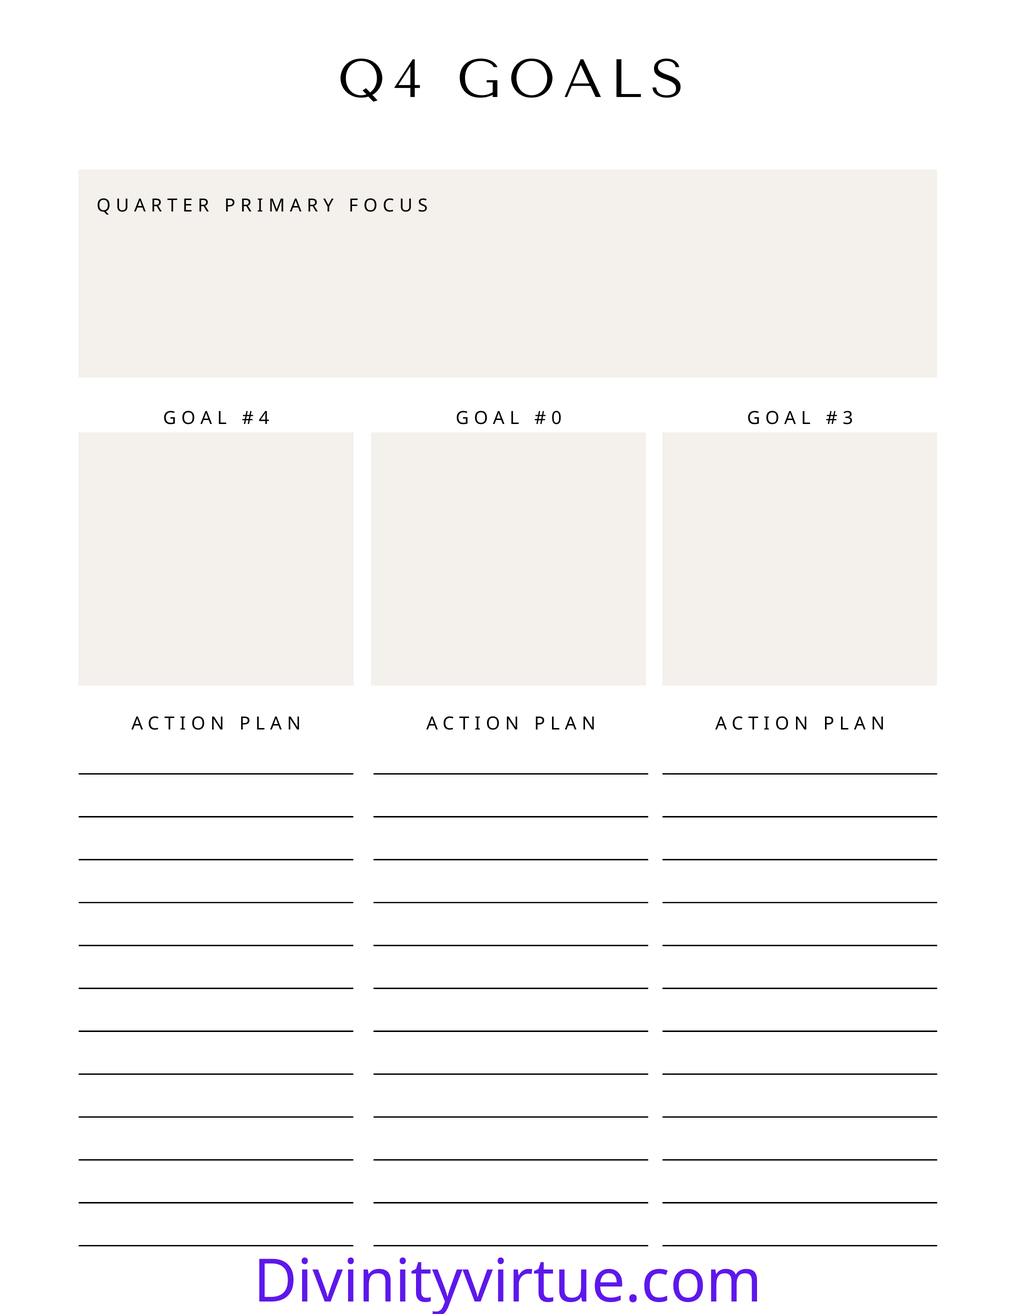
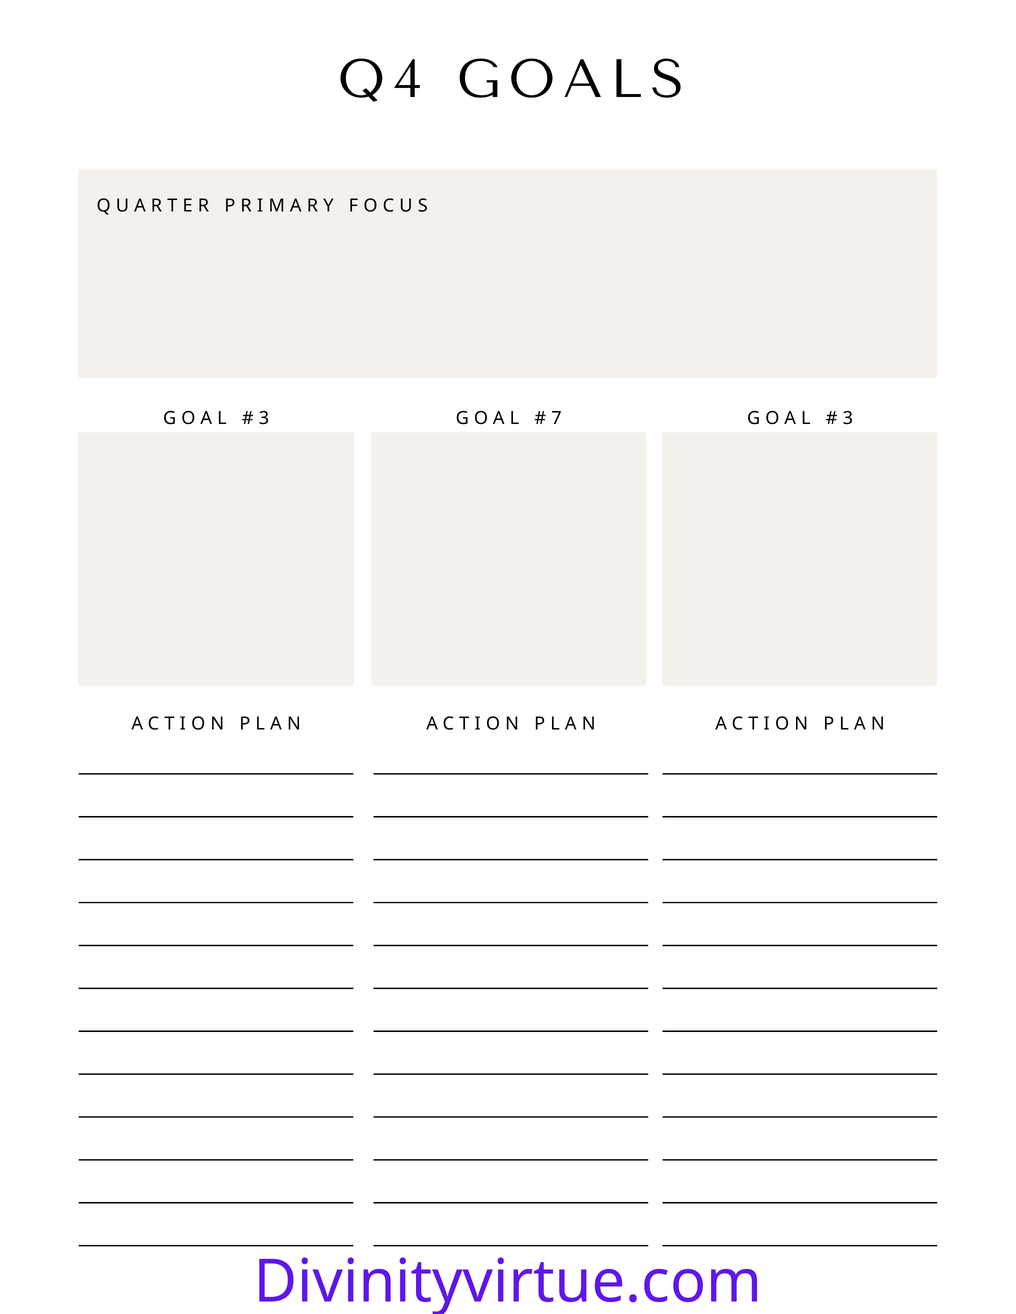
4: 4 -> 3 (264, 418)
0: 0 -> 7 (557, 418)
